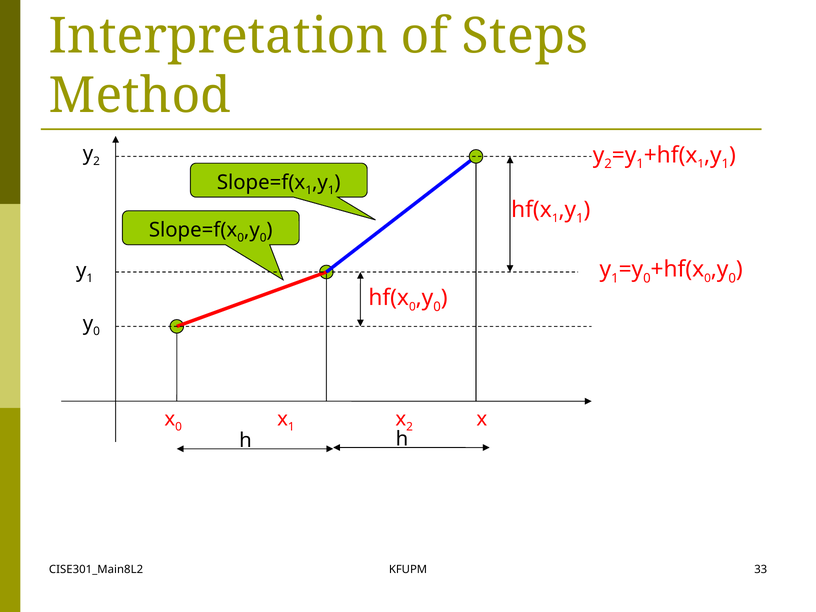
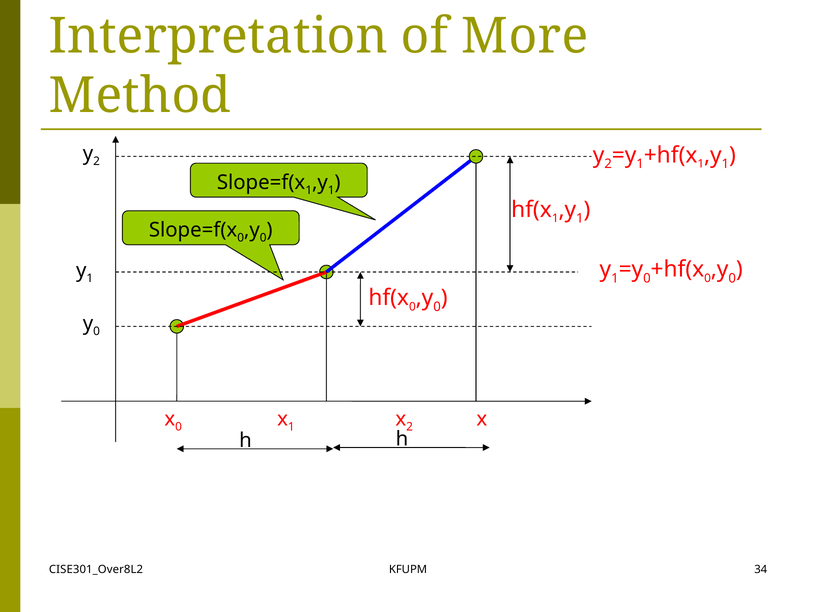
Steps: Steps -> More (525, 36)
CISE301_Main8L2: CISE301_Main8L2 -> CISE301_Over8L2 (96, 569)
33: 33 -> 34 (761, 569)
